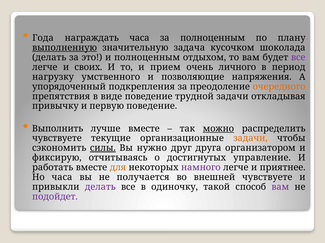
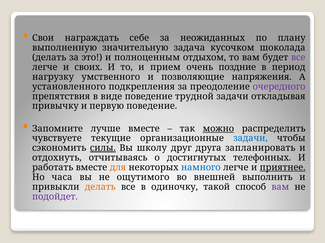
Года: Года -> Свои (43, 38)
награждать часа: часа -> себе (139, 38)
за полноценным: полноценным -> неожиданных (213, 38)
выполненную underline: present -> none (65, 48)
личного: личного -> поздние (237, 67)
упорядоченный: упорядоченный -> установленного (69, 87)
очередного colour: orange -> purple (279, 87)
Выполнить: Выполнить -> Запомните (58, 129)
задачи colour: orange -> blue (250, 139)
нужно: нужно -> школу (152, 148)
организатором: организатором -> запланировать (260, 148)
фиксирую: фиксирую -> отдохнуть (57, 158)
управление: управление -> телефонных (262, 158)
намного colour: purple -> blue (201, 168)
приятнее underline: none -> present (283, 168)
получается: получается -> ощутимого (143, 178)
внешней чувствуете: чувствуете -> выполнить (267, 178)
делать colour: purple -> orange (100, 187)
